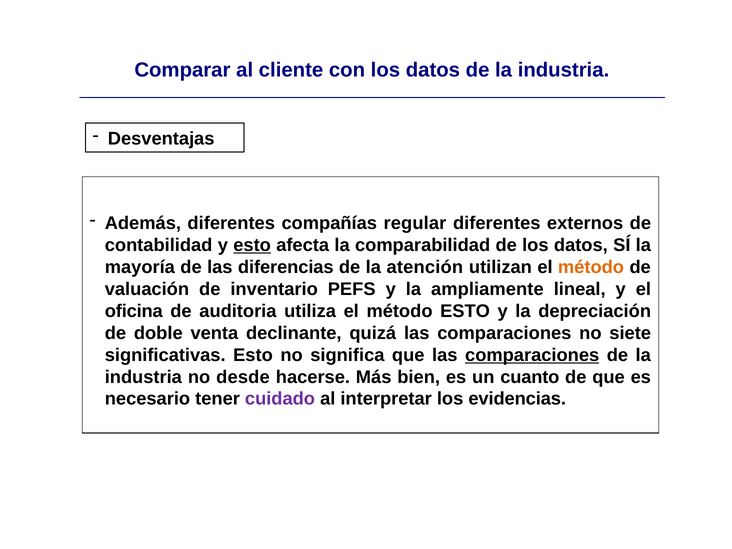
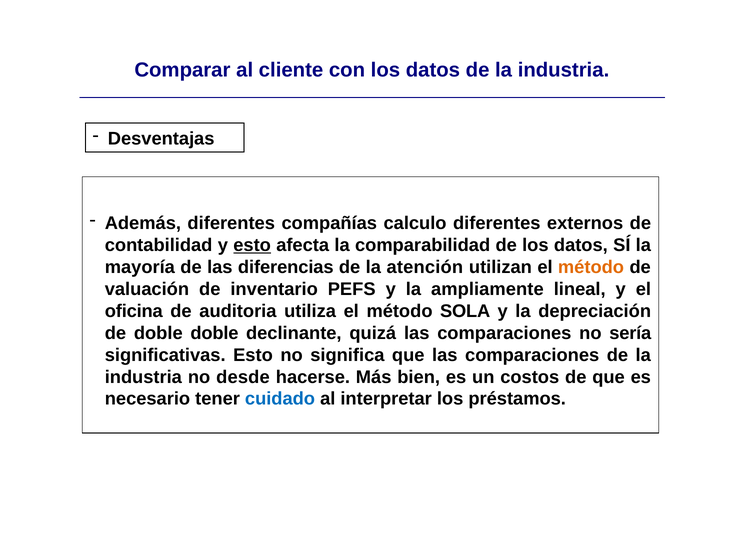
regular: regular -> calculo (415, 223)
método ESTO: ESTO -> SOLA (465, 311)
doble venta: venta -> doble (214, 333)
siete: siete -> sería (630, 333)
comparaciones underline: present -> none (532, 355)
cuanto: cuanto -> costos (530, 377)
cuidado colour: purple -> blue (280, 399)
evidencias: evidencias -> préstamos (517, 399)
